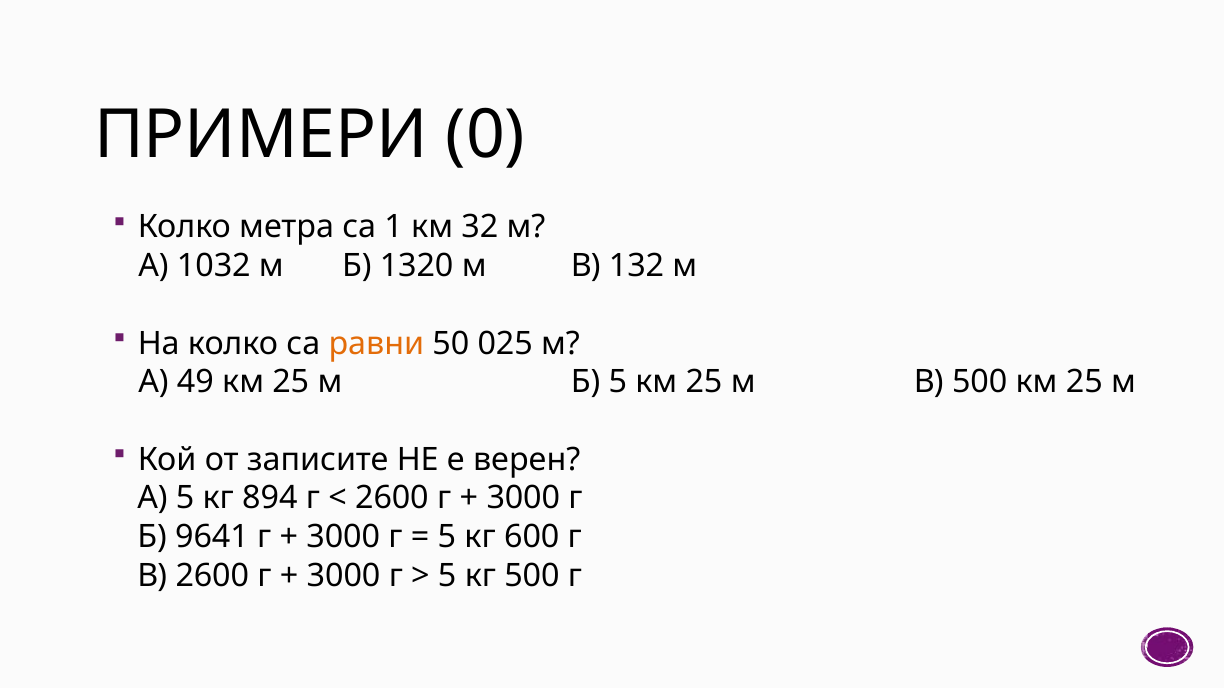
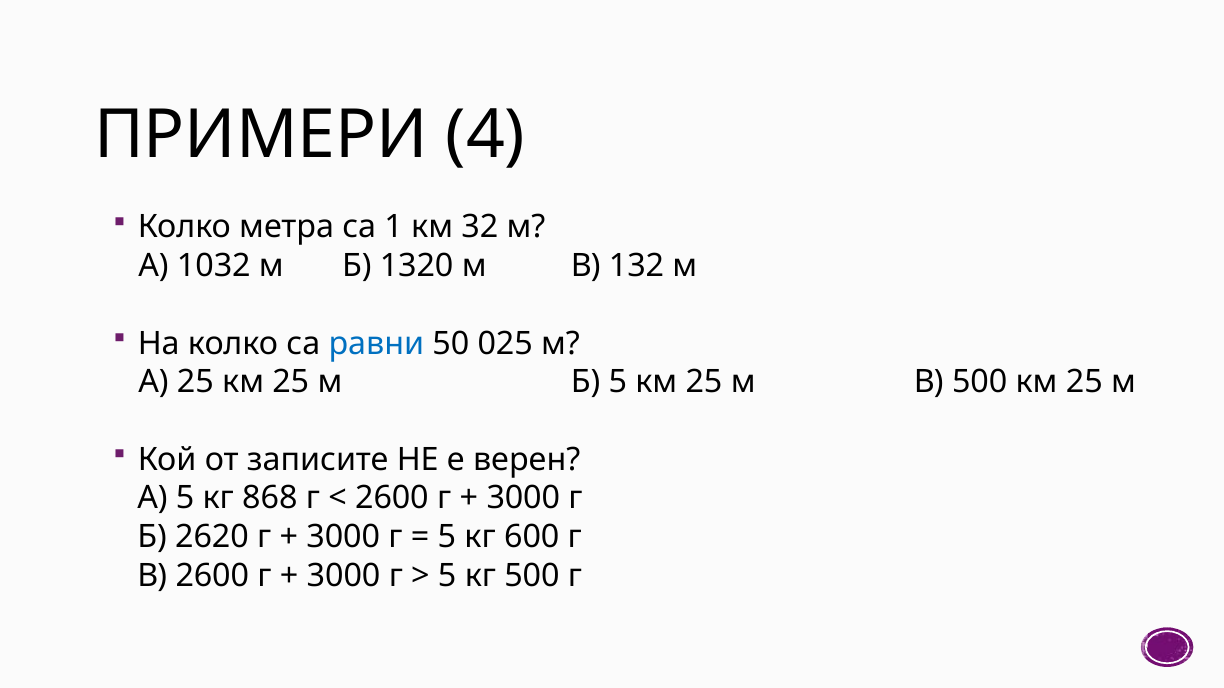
0: 0 -> 4 (486, 135)
равни colour: orange -> blue (376, 344)
А 49: 49 -> 25 (195, 382)
894: 894 -> 868 (270, 499)
9641: 9641 -> 2620 (212, 537)
